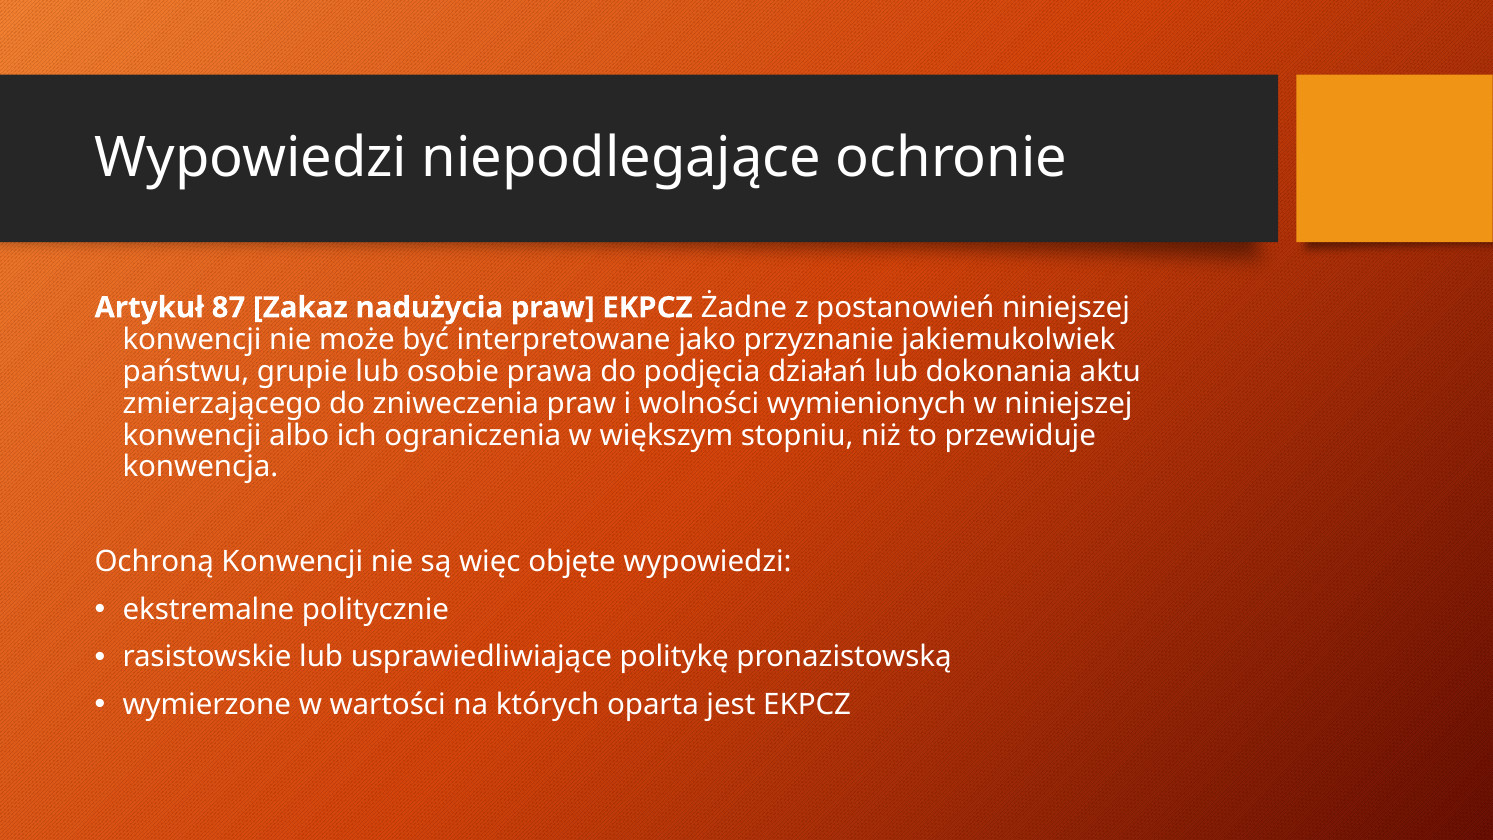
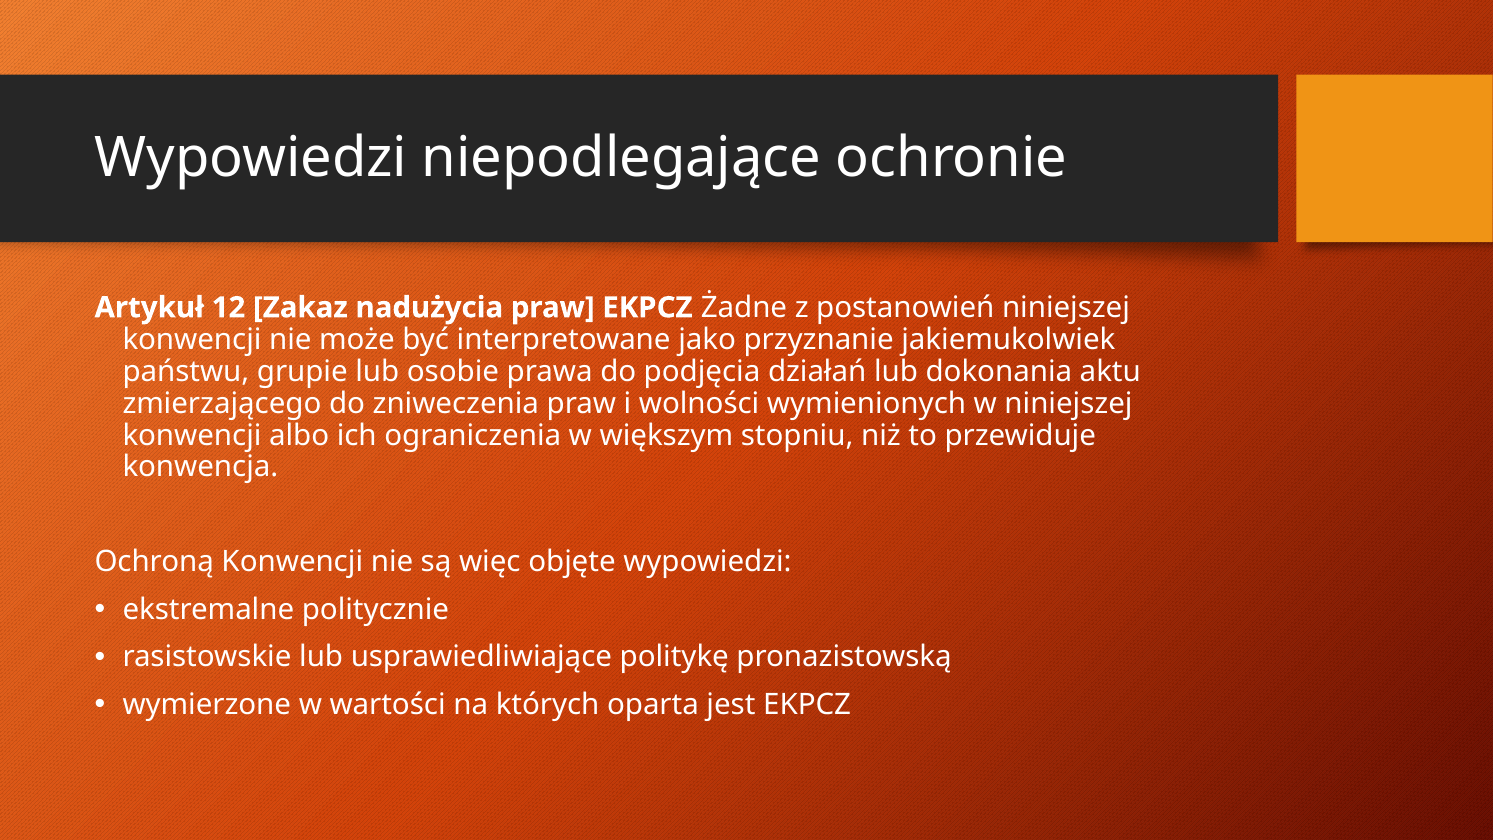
87: 87 -> 12 (229, 308)
